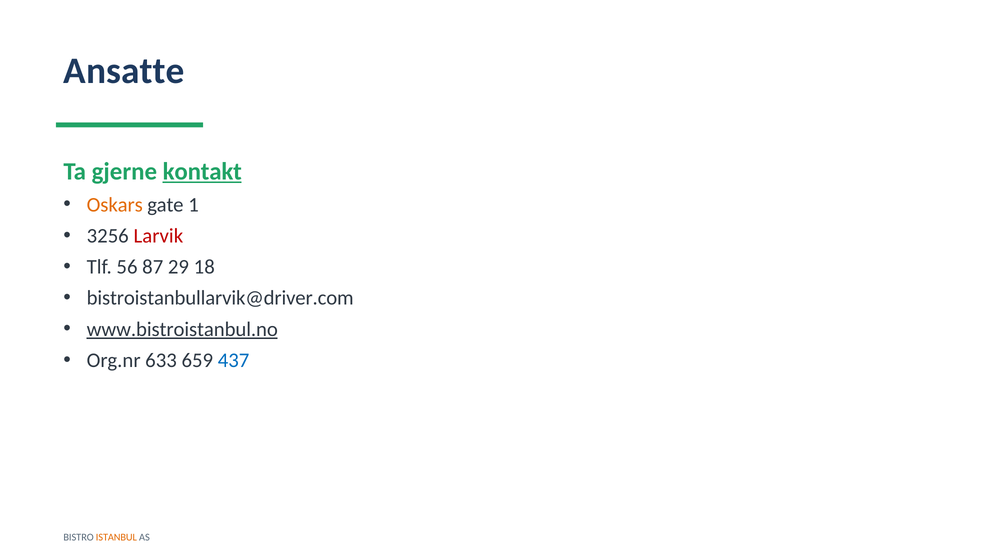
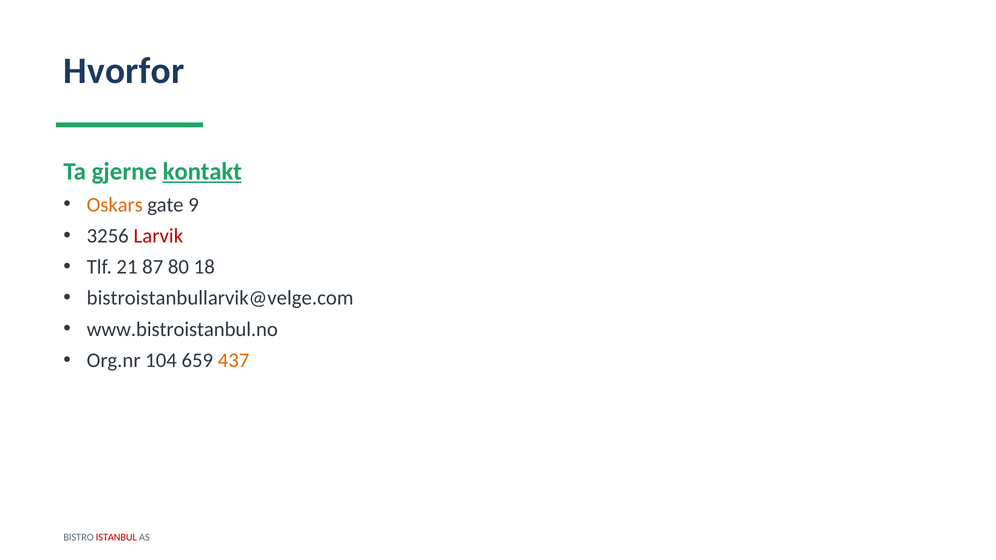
Ansatte: Ansatte -> Hvorfor (124, 71)
1: 1 -> 9 (194, 205)
56: 56 -> 21 (127, 267)
29: 29 -> 80 (178, 267)
bistroistanbullarvik@driver.com: bistroistanbullarvik@driver.com -> bistroistanbullarvik@velge.com (220, 298)
www.bistroistanbul.no underline: present -> none (182, 329)
633: 633 -> 104 (161, 361)
437 colour: blue -> orange (234, 361)
ISTANBUL colour: orange -> red (116, 538)
